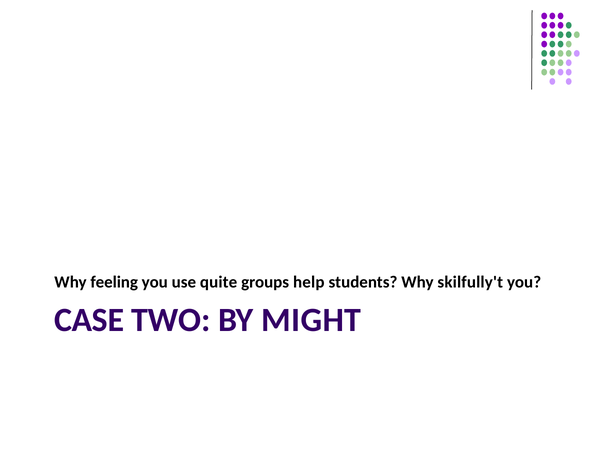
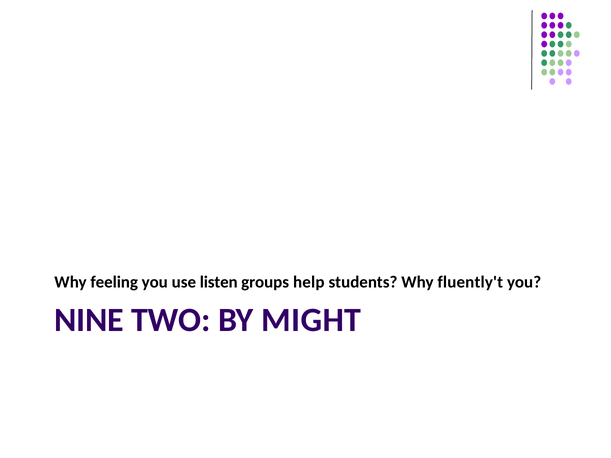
quite: quite -> listen (219, 282)
skilfully't: skilfully't -> fluently't (470, 282)
CASE: CASE -> NINE (89, 320)
